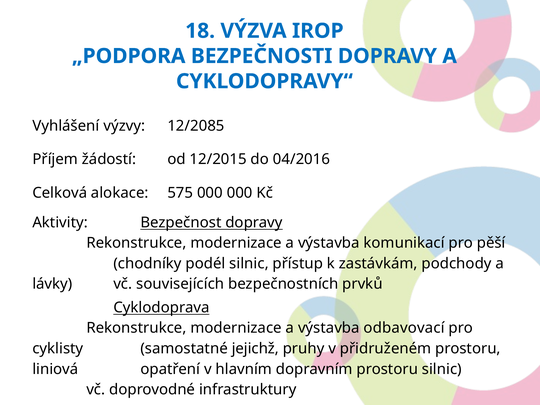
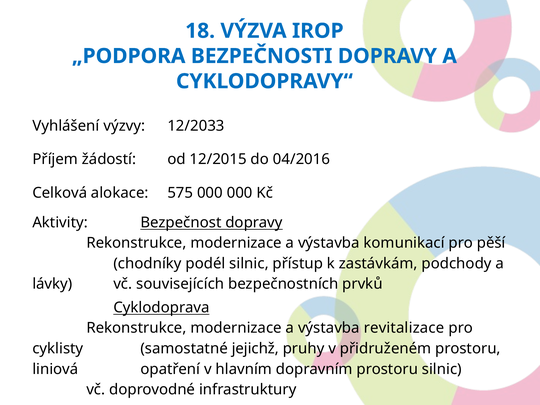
12/2085: 12/2085 -> 12/2033 (196, 126)
odbavovací: odbavovací -> revitalizace (404, 328)
